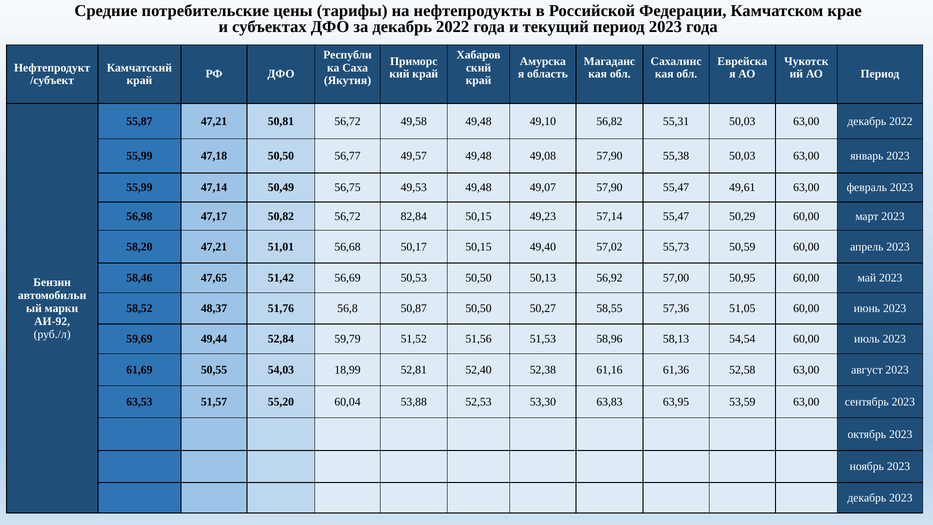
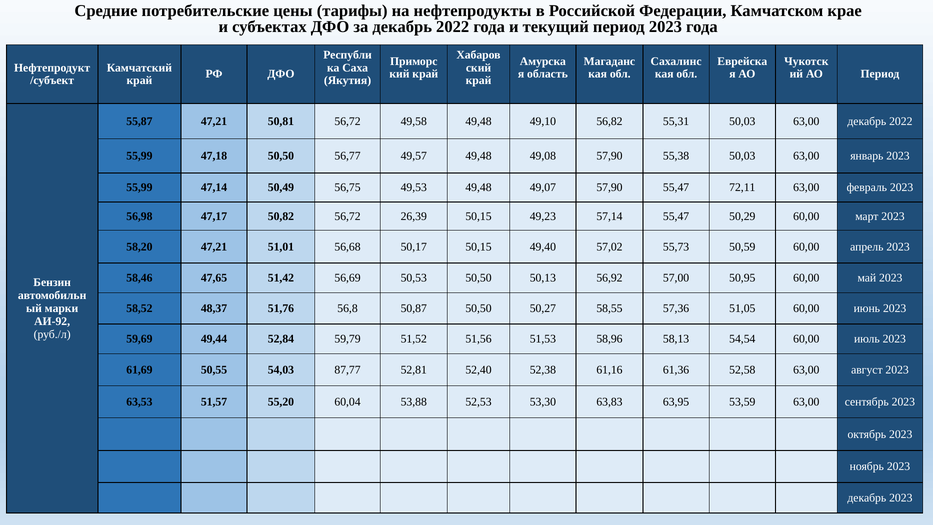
49,61: 49,61 -> 72,11 (742, 188)
82,84: 82,84 -> 26,39 (414, 216)
18,99: 18,99 -> 87,77 (348, 370)
